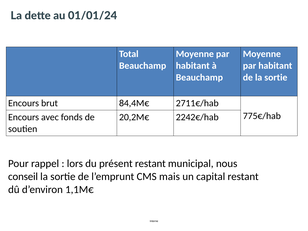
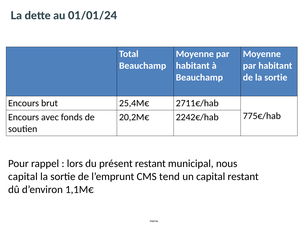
84,4M€: 84,4M€ -> 25,4M€ (134, 103)
conseil: conseil -> capital (23, 177)
mais: mais -> tend (169, 177)
